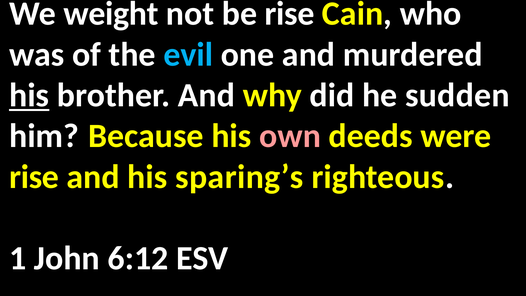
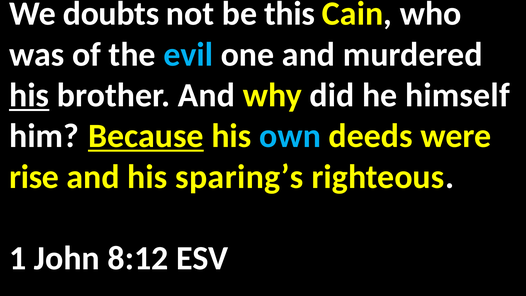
weight: weight -> doubts (111, 14)
be rise: rise -> this (289, 14)
sudden: sudden -> himself (457, 95)
Because underline: none -> present (146, 136)
own colour: pink -> light blue (290, 136)
6:12: 6:12 -> 8:12 (138, 258)
